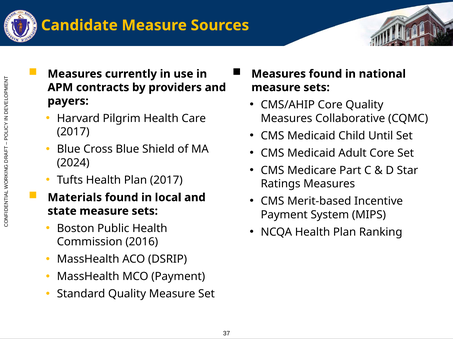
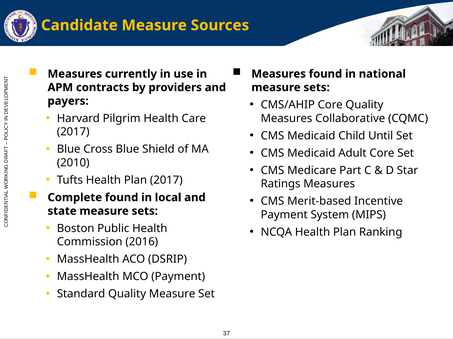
2024: 2024 -> 2010 (73, 163)
Materials: Materials -> Complete (75, 198)
